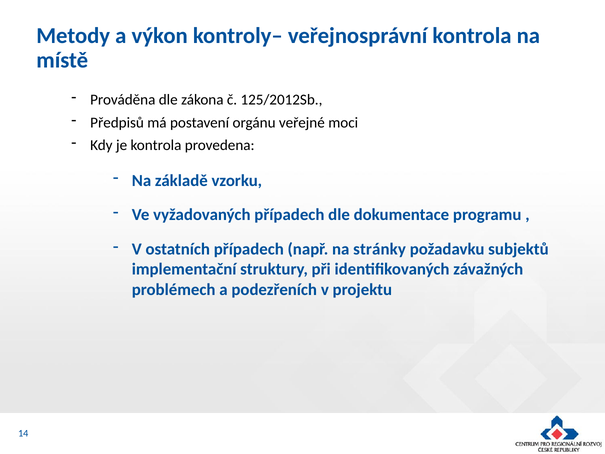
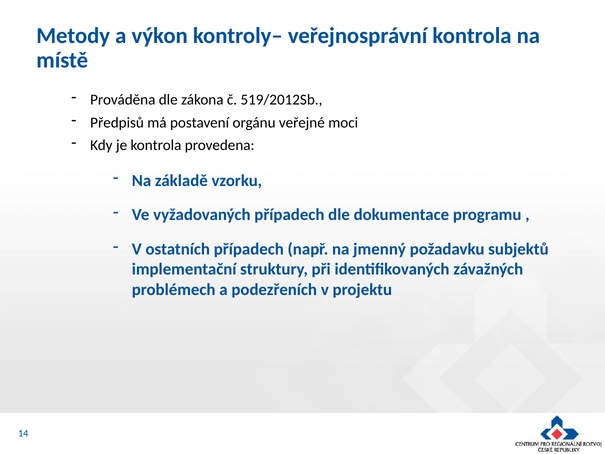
125/2012Sb: 125/2012Sb -> 519/2012Sb (281, 100)
stránky: stránky -> jmenný (380, 249)
